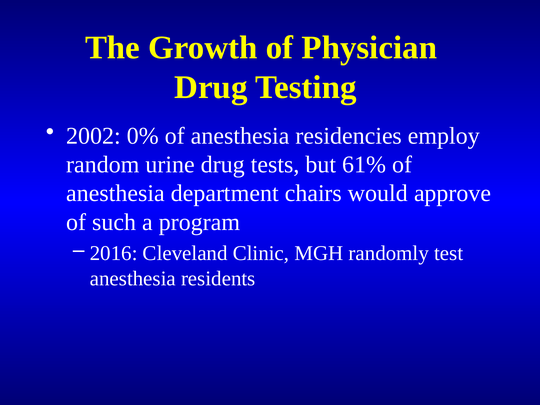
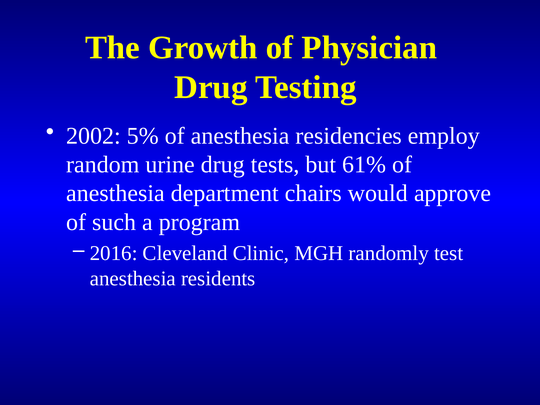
0%: 0% -> 5% (143, 136)
